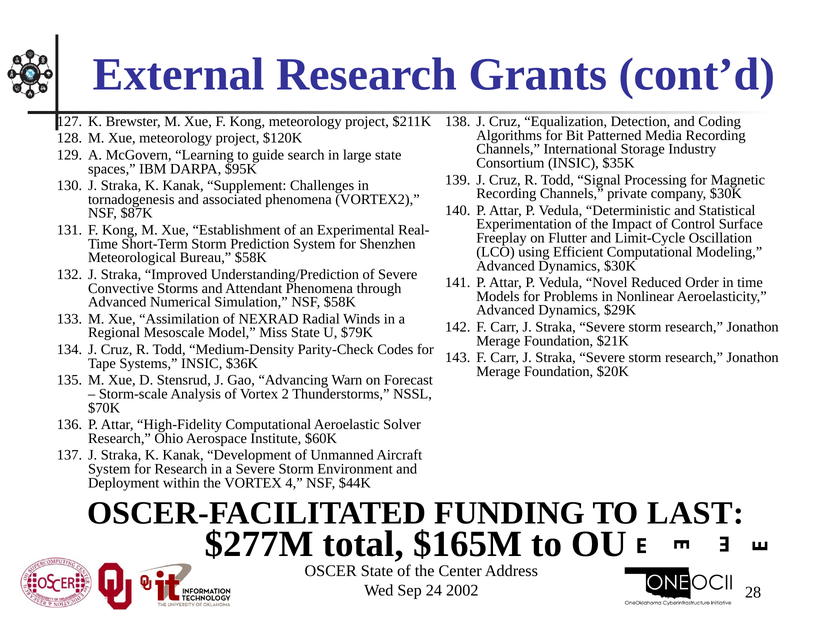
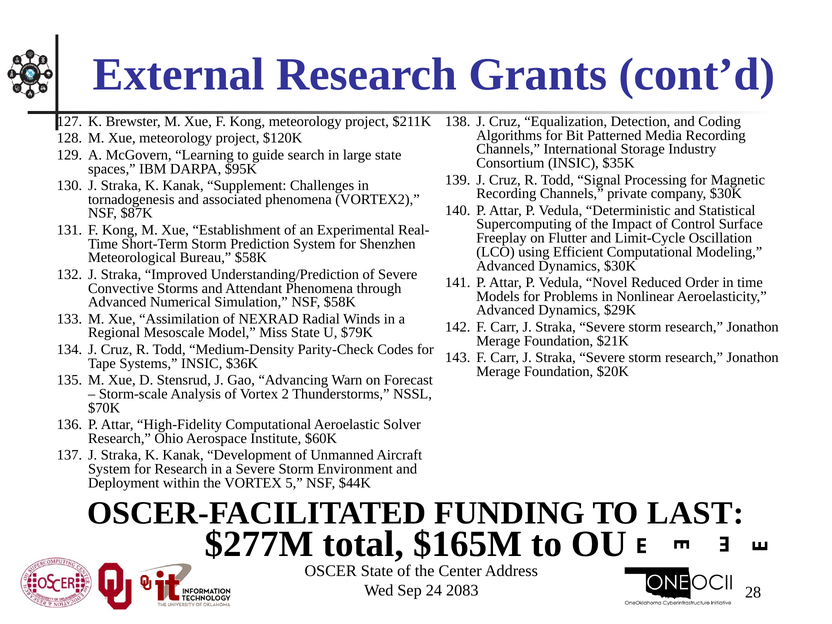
Experimentation: Experimentation -> Supercomputing (524, 224)
4: 4 -> 5 (294, 483)
2002: 2002 -> 2083 (462, 590)
